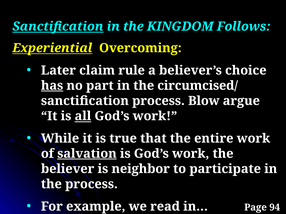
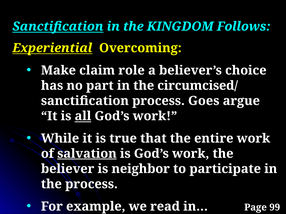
Later: Later -> Make (58, 71)
rule: rule -> role (132, 71)
has underline: present -> none (52, 86)
Blow: Blow -> Goes (204, 101)
94: 94 -> 99 (275, 208)
